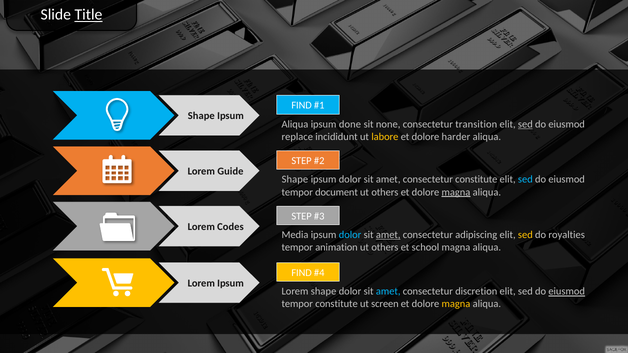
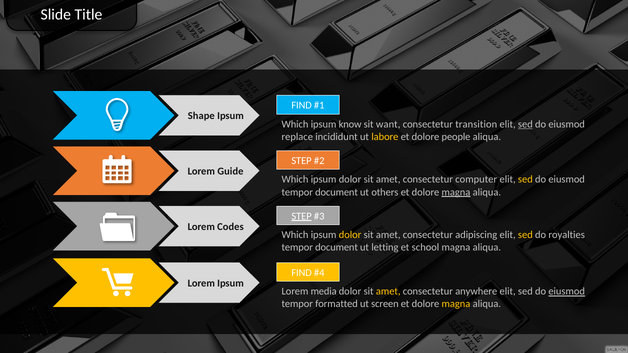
Title underline: present -> none (88, 15)
Aliqua: Aliqua -> Which (295, 124)
done: done -> know (350, 124)
none: none -> want (388, 124)
harder: harder -> people (456, 137)
Shape: Shape -> Which (295, 180)
consectetur constitute: constitute -> computer (476, 180)
sed colour: light blue -> yellow (525, 180)
STEP underline: none -> present (302, 216)
Media: Media -> Which (295, 235)
dolor colour: light blue -> yellow (350, 235)
amet underline: present -> none (388, 235)
animation: animation -> document (337, 248)
others: others -> letting (385, 248)
Lorem shape: shape -> media (324, 292)
amet colour: light blue -> yellow (388, 292)
discretion: discretion -> anywhere (476, 292)
tempor constitute: constitute -> formatted (337, 304)
